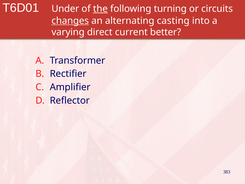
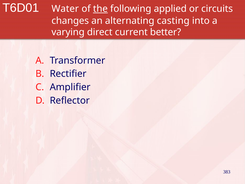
Under: Under -> Water (65, 9)
turning: turning -> applied (170, 9)
changes underline: present -> none (70, 21)
